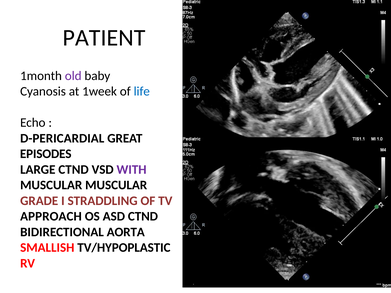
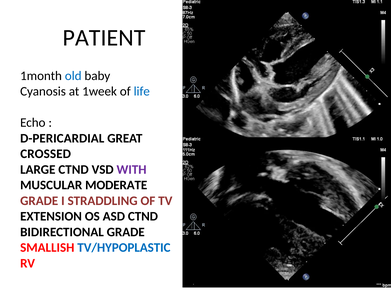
old colour: purple -> blue (73, 76)
EPISODES: EPISODES -> CROSSED (46, 154)
MUSCULAR MUSCULAR: MUSCULAR -> MODERATE (116, 185)
APPROACH: APPROACH -> EXTENSION (51, 217)
BIDIRECTIONAL AORTA: AORTA -> GRADE (126, 232)
TV/HYPOPLASTIC colour: black -> blue (124, 248)
